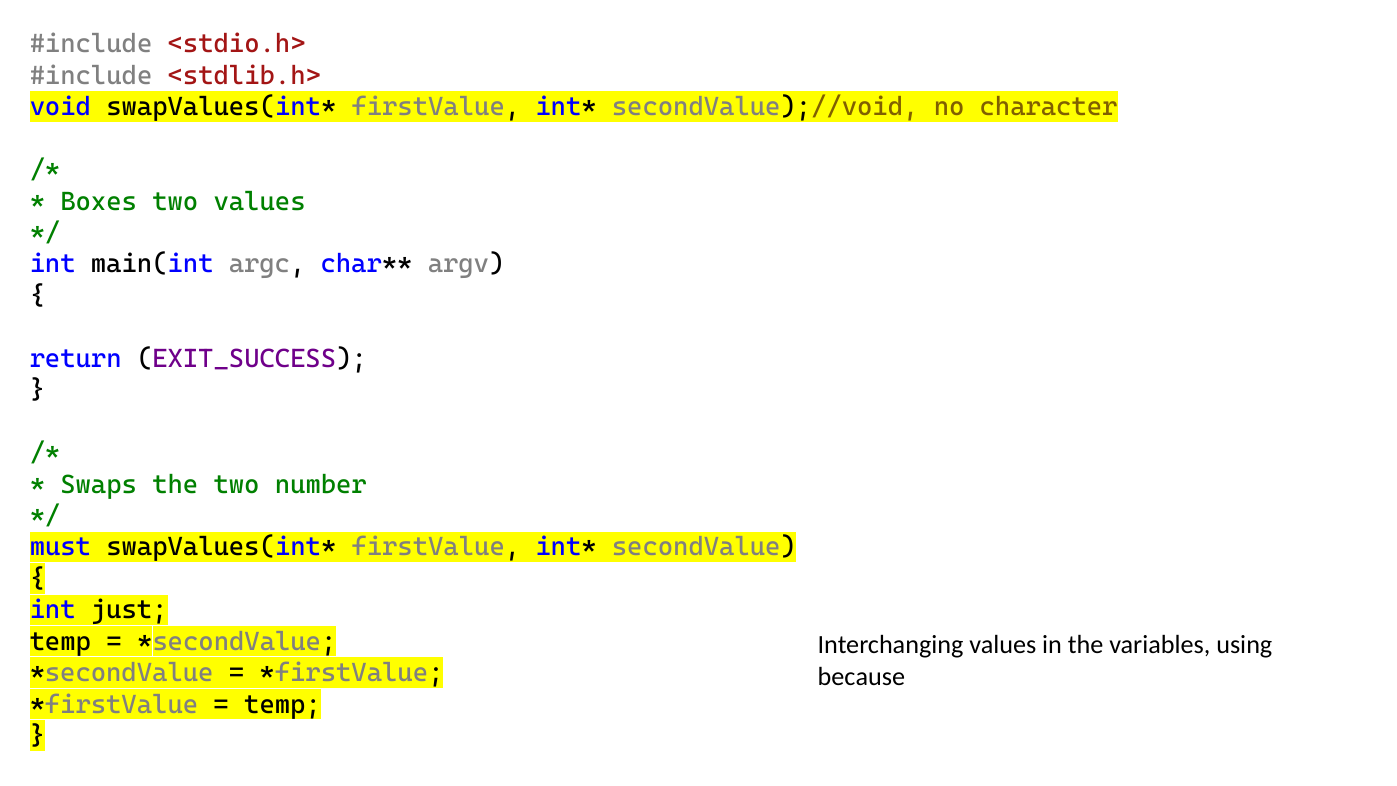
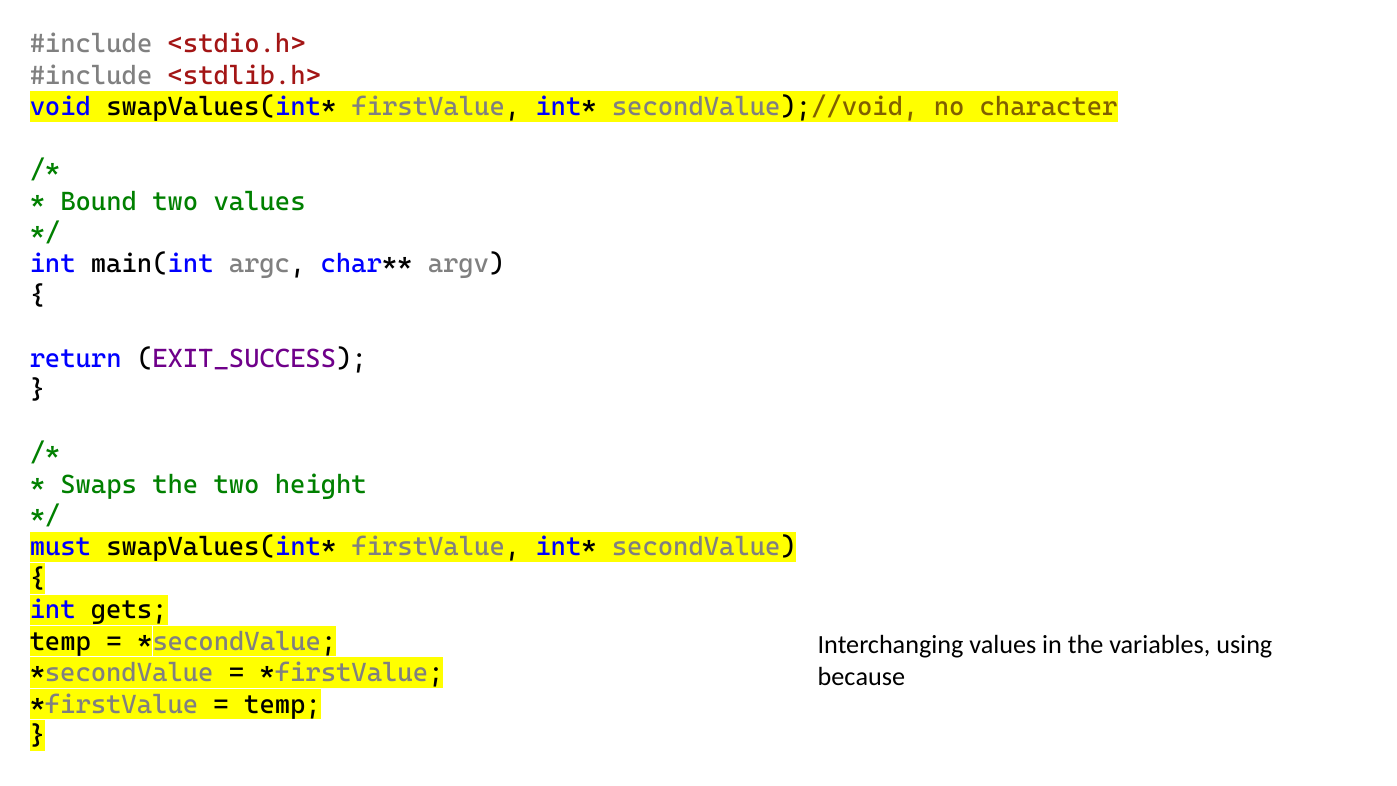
Boxes: Boxes -> Bound (99, 201)
number: number -> height (321, 484)
just: just -> gets (129, 610)
